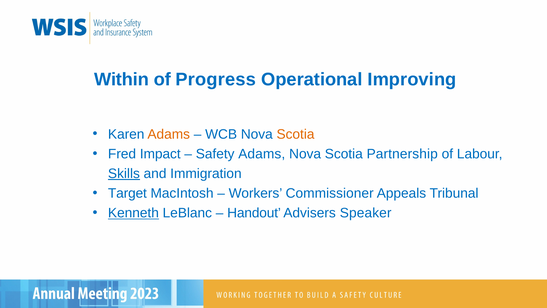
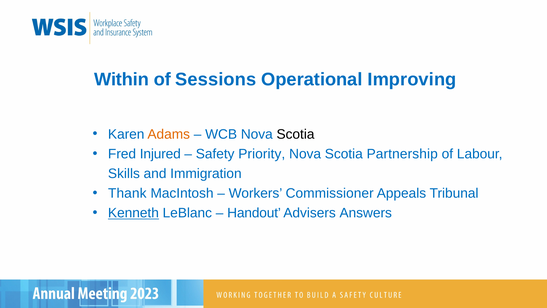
Progress: Progress -> Sessions (216, 79)
Scotia colour: orange -> black (296, 134)
Impact: Impact -> Injured (160, 154)
Safety Adams: Adams -> Priority (262, 154)
Skills underline: present -> none (124, 173)
Target: Target -> Thank (127, 193)
Speaker: Speaker -> Answers (366, 213)
